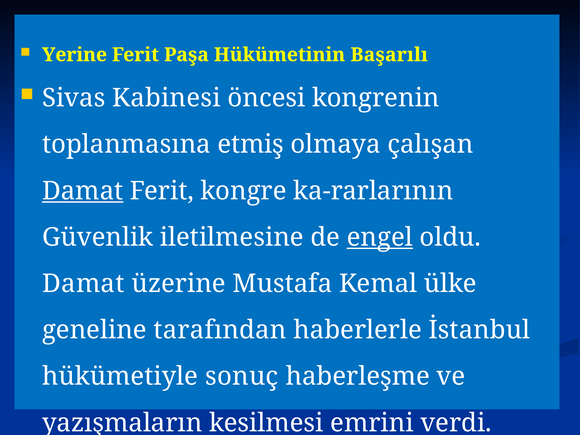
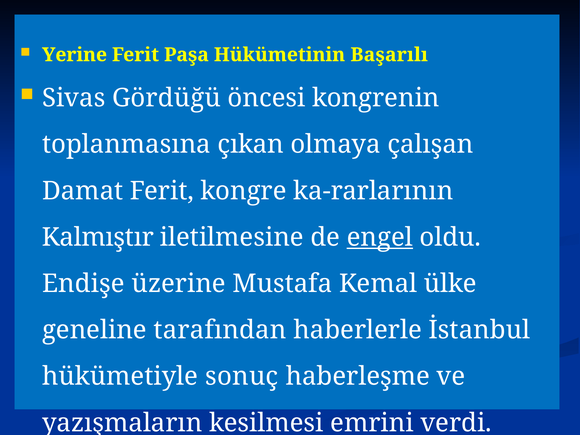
Kabinesi: Kabinesi -> Gördüğü (166, 98)
etmiş: etmiş -> çıkan (251, 144)
Damat underline: present -> none (83, 191)
Güvenlik: Güvenlik -> Kalmıştır (98, 237)
Damat: Damat -> Endişe (83, 284)
